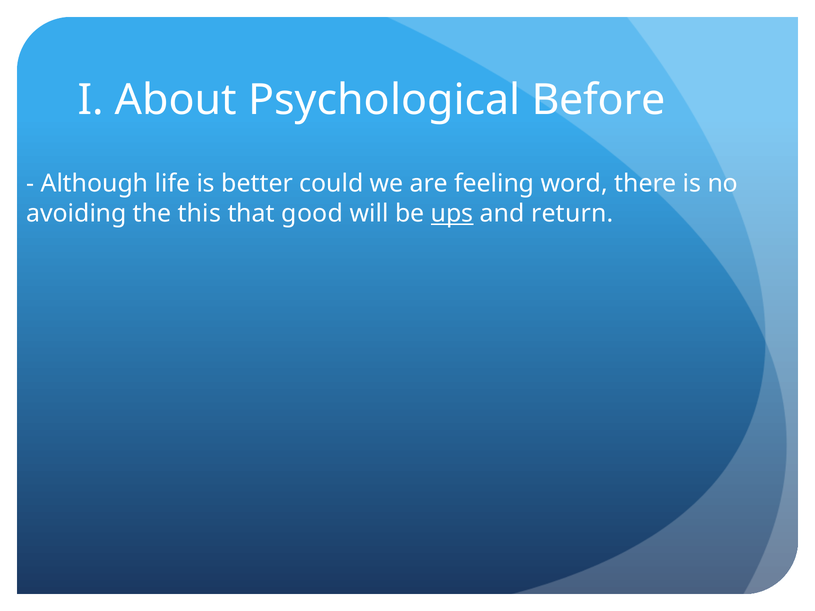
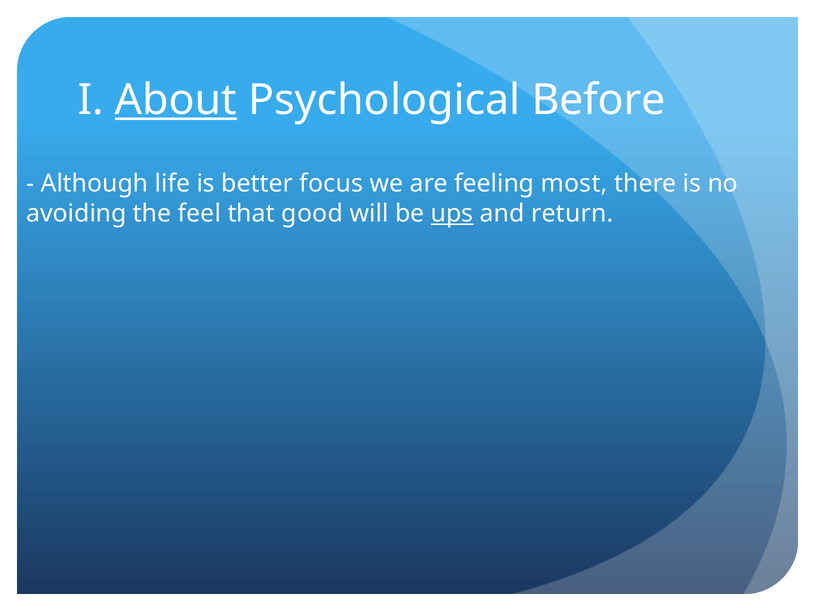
About underline: none -> present (176, 100)
could: could -> focus (331, 184)
word: word -> most (574, 184)
this: this -> feel (199, 214)
